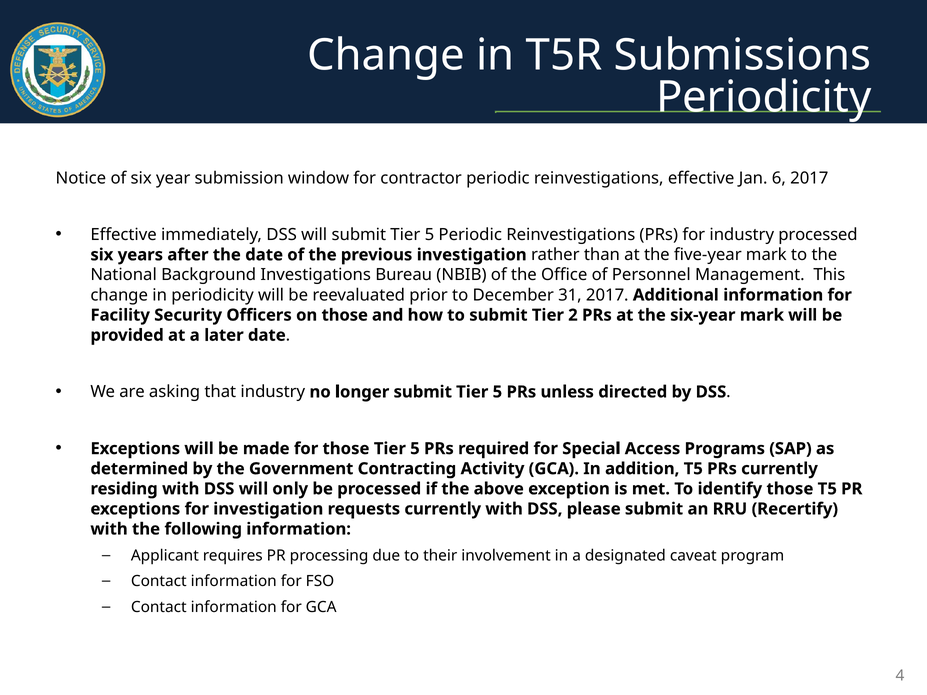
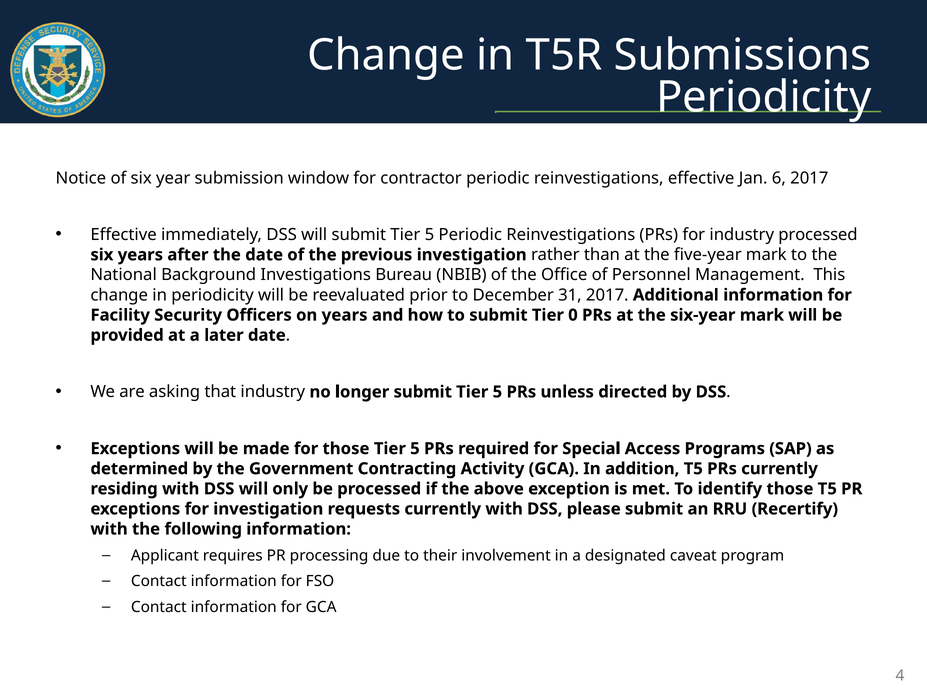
on those: those -> years (345, 315)
2: 2 -> 0 (573, 315)
